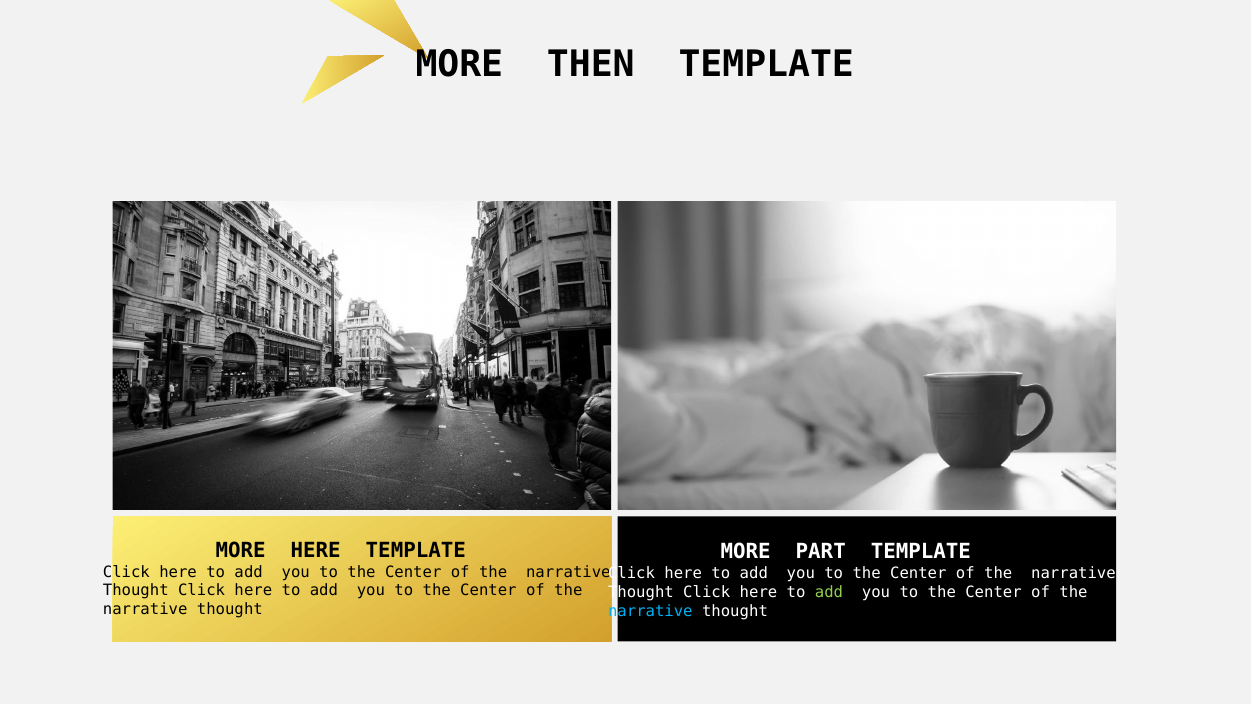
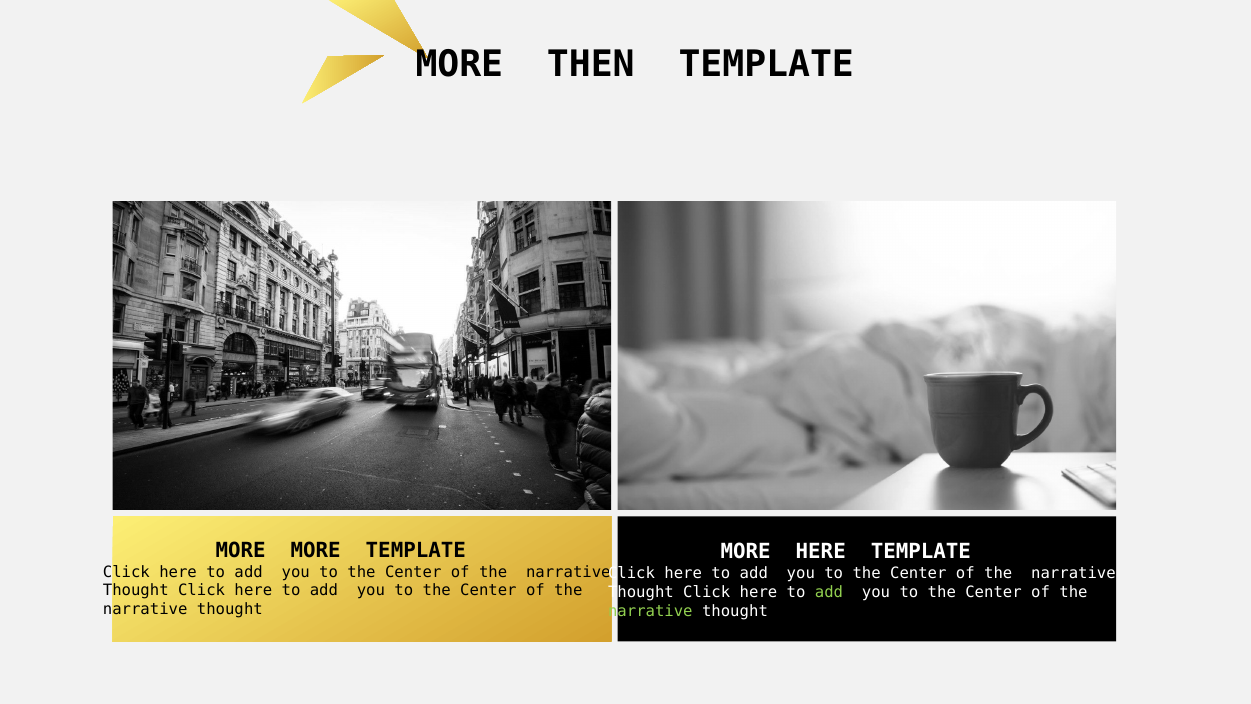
MORE HERE: HERE -> MORE (316, 550)
MORE PART: PART -> HERE (821, 552)
narrative colour: light blue -> light green (650, 611)
